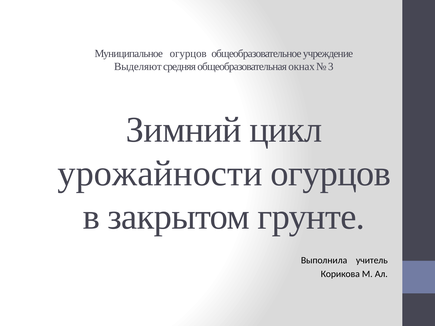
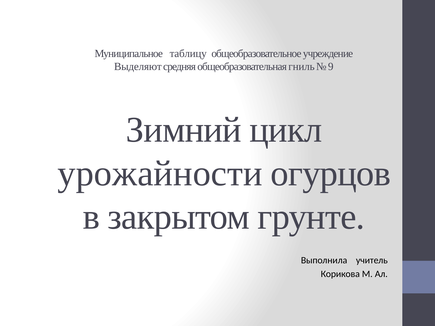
Муниципальное огурцов: огурцов -> таблицу (188, 54)
окнах: окнах -> гниль (302, 67)
3: 3 -> 9 (331, 67)
